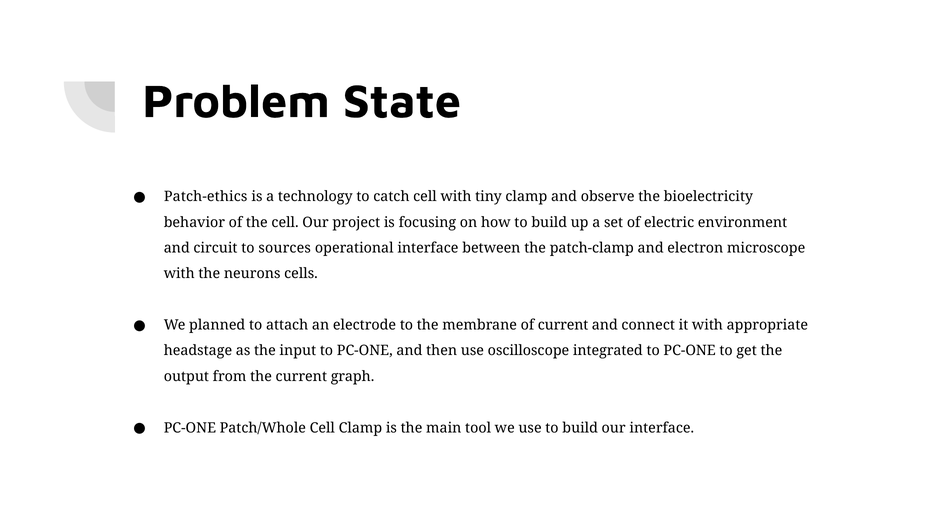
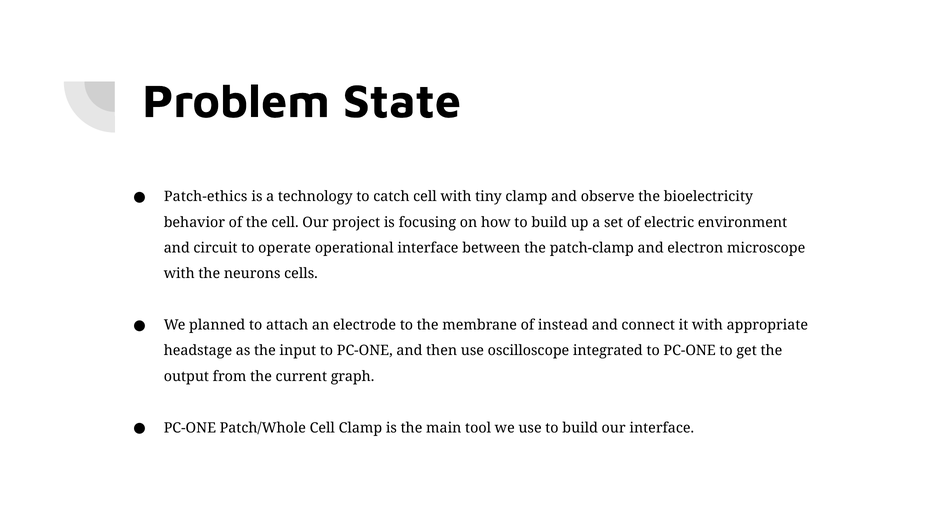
sources: sources -> operate (285, 248)
of current: current -> instead (563, 325)
